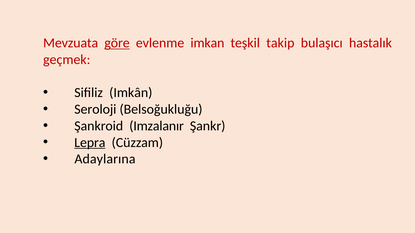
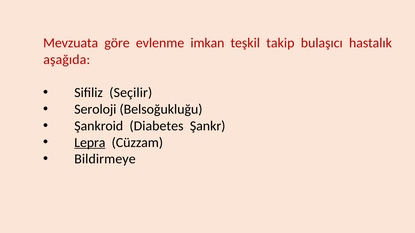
göre underline: present -> none (117, 43)
geçmek: geçmek -> aşağıda (67, 60)
Imkân: Imkân -> Seçilir (131, 93)
Imzalanır: Imzalanır -> Diabetes (156, 126)
Adaylarına: Adaylarına -> Bildirmeye (105, 159)
